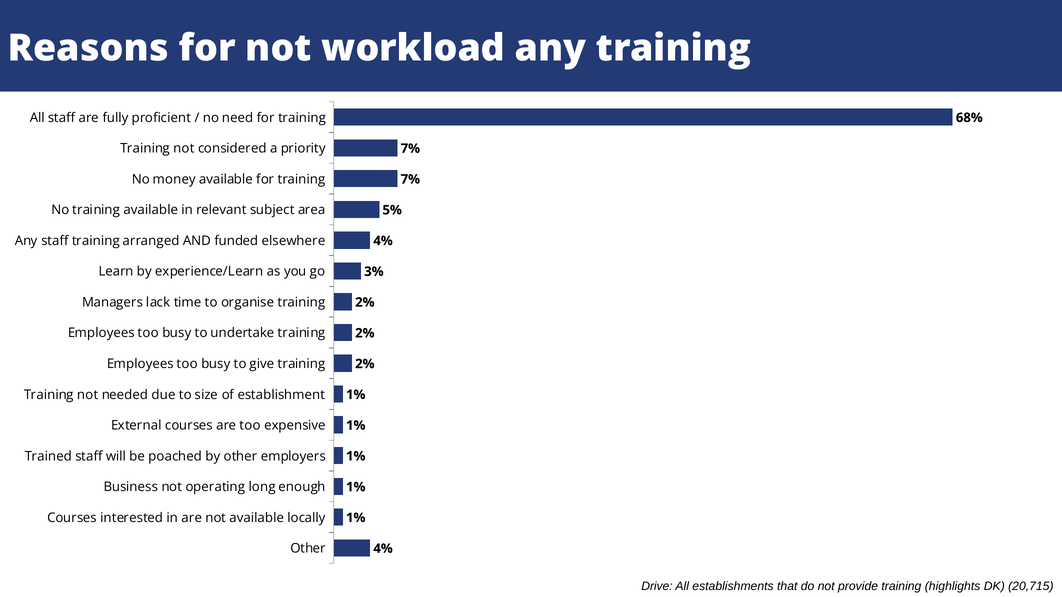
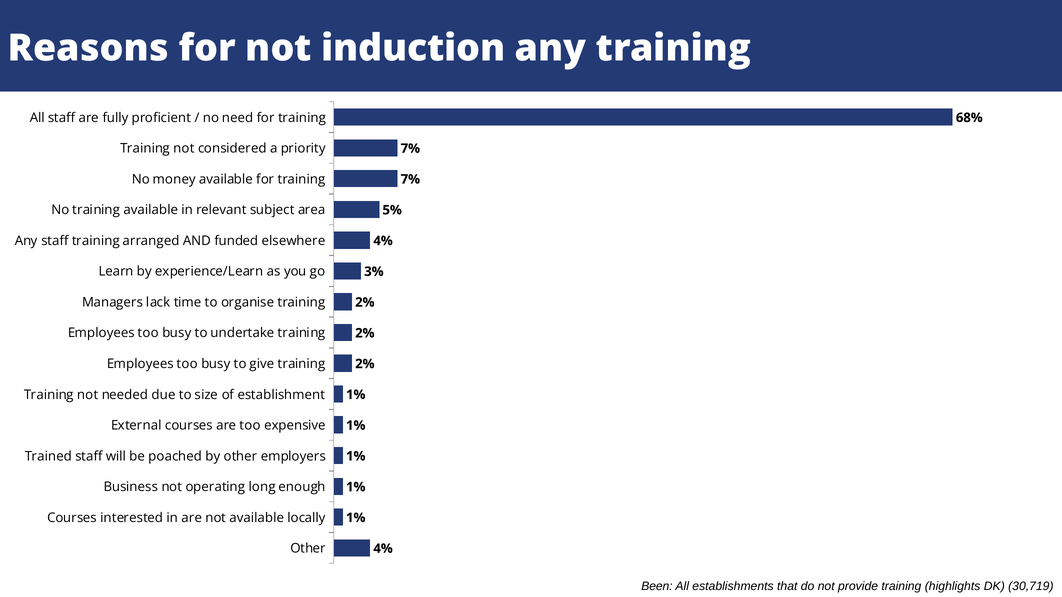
workload: workload -> induction (413, 48)
Drive: Drive -> Been (657, 587)
20,715: 20,715 -> 30,719 (1031, 587)
